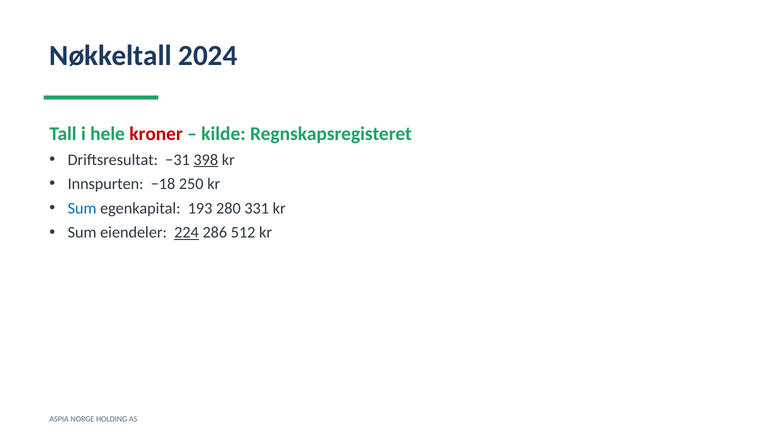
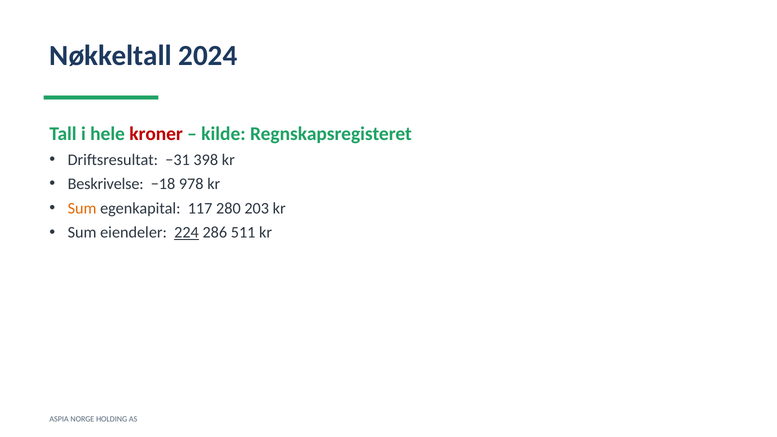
398 underline: present -> none (206, 160)
Innspurten: Innspurten -> Beskrivelse (106, 184)
250: 250 -> 978 (191, 184)
Sum colour: blue -> orange (82, 208)
193: 193 -> 117 (200, 208)
331: 331 -> 203 (257, 208)
512: 512 -> 511 (243, 233)
